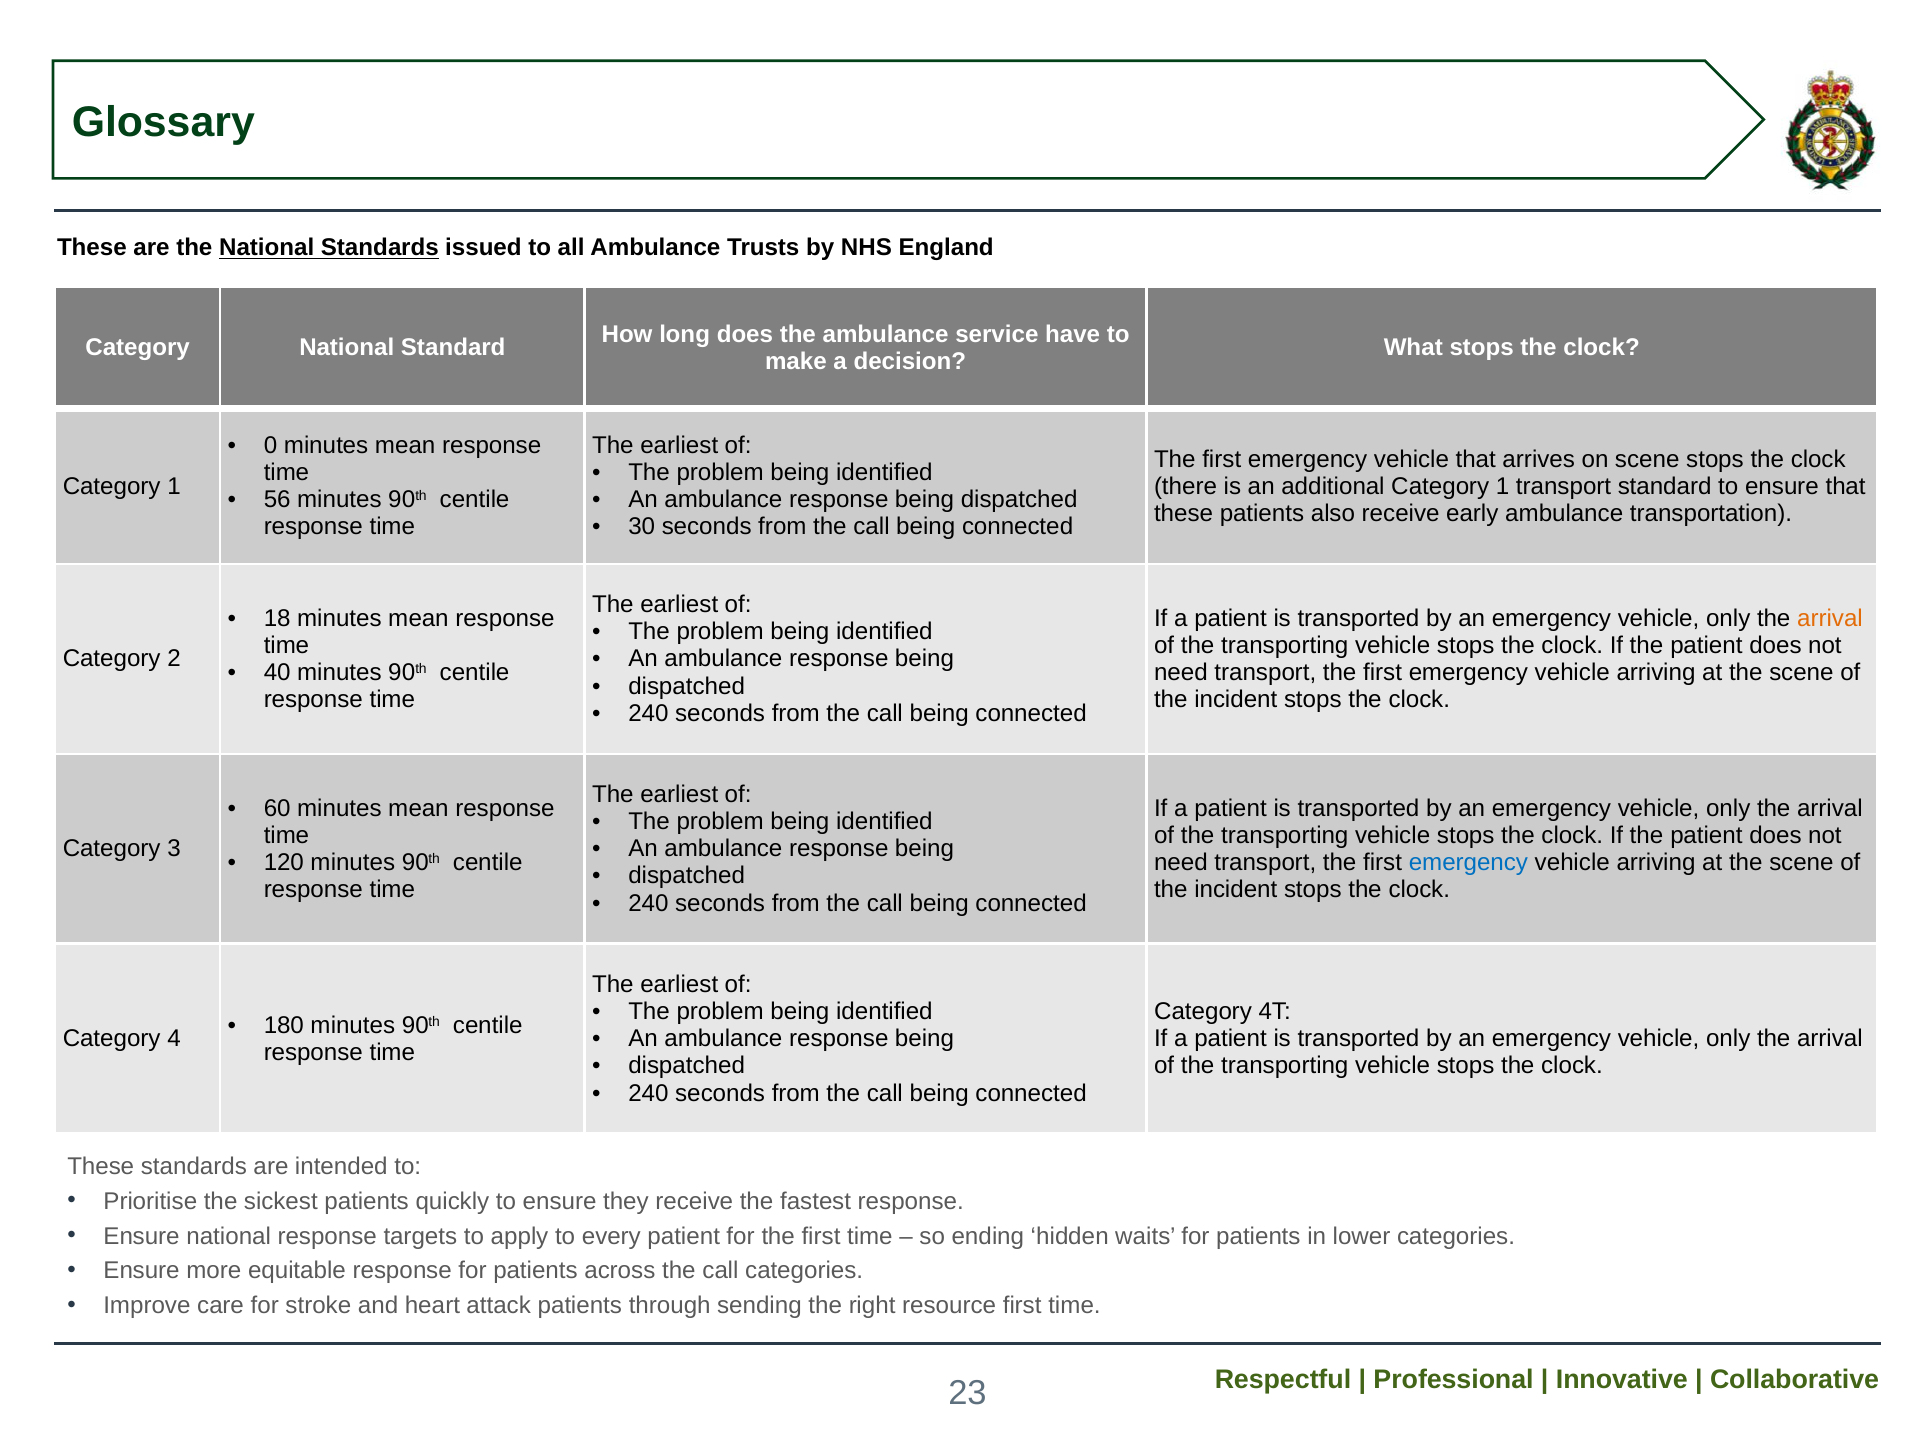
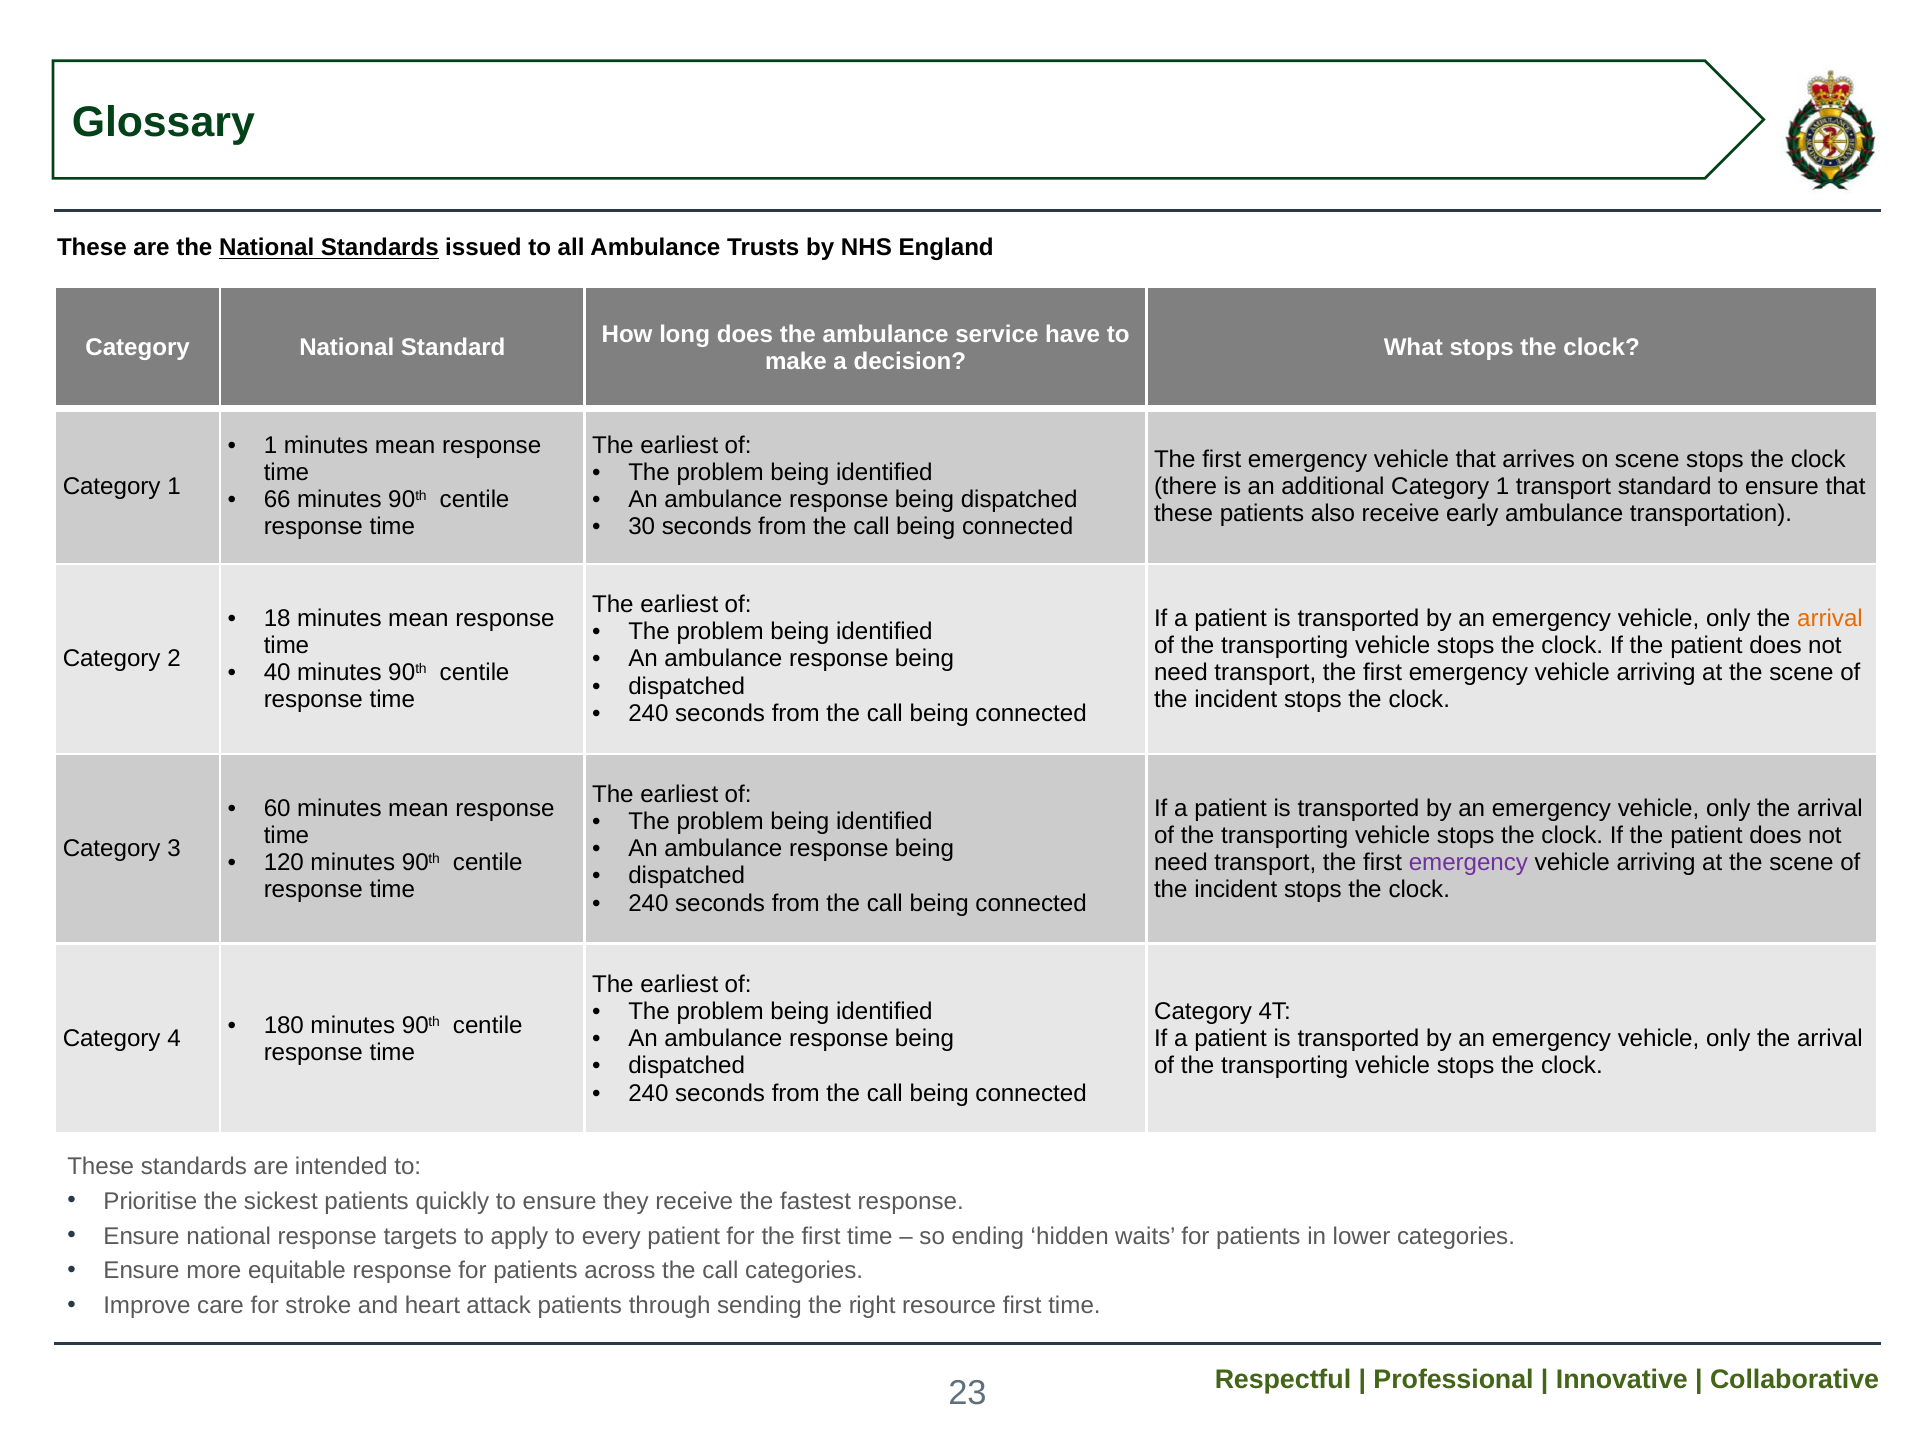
0: 0 -> 1 (271, 446)
56: 56 -> 66 (277, 500)
emergency colour: blue -> purple (1468, 862)
